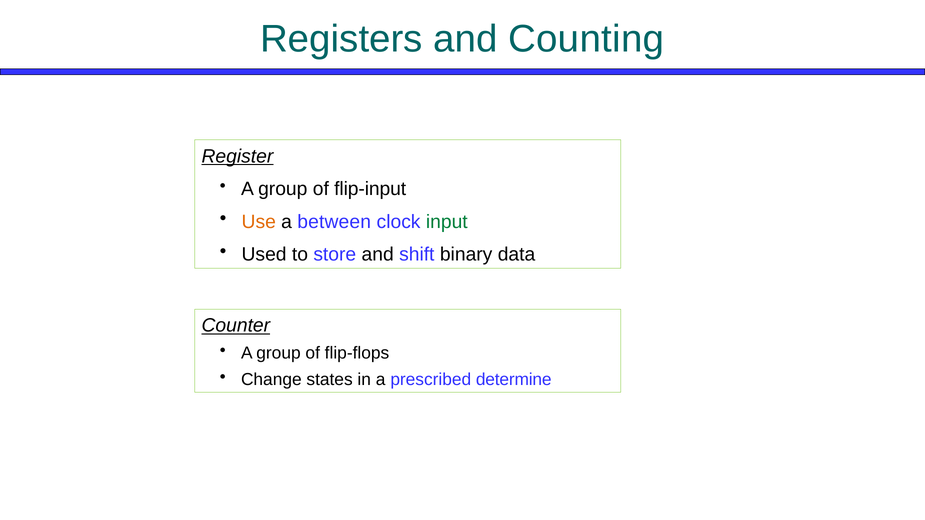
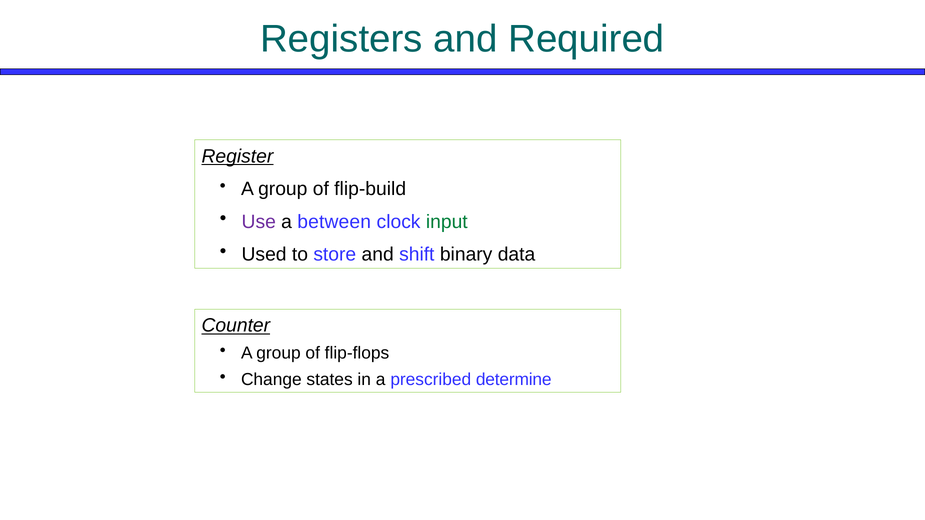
Counting: Counting -> Required (586, 39)
flip-input: flip-input -> flip-build (370, 189)
Use colour: orange -> purple (259, 222)
